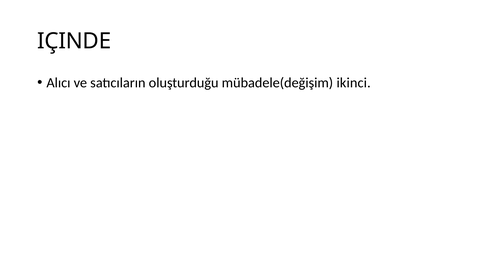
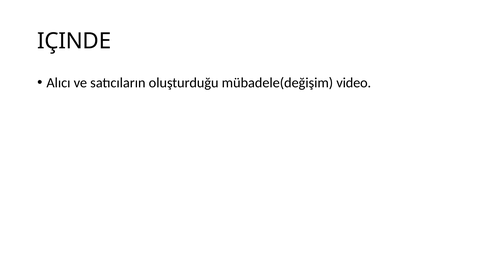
ikinci: ikinci -> video (354, 83)
